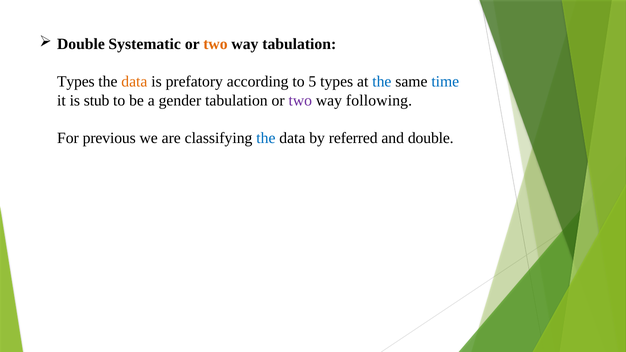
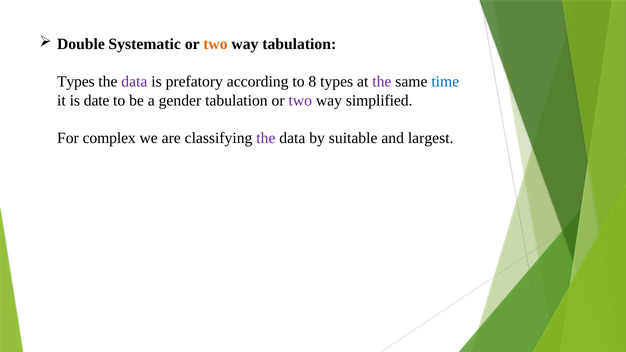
data colour: orange -> purple (134, 82)
5: 5 -> 8 (312, 82)
the colour: blue -> purple (382, 82)
stub: stub -> date (97, 100)
following: following -> simplified (379, 100)
previous: previous -> complex (109, 138)
the colour: blue -> purple (266, 138)
referred: referred -> suitable (353, 138)
and double: double -> largest (431, 138)
